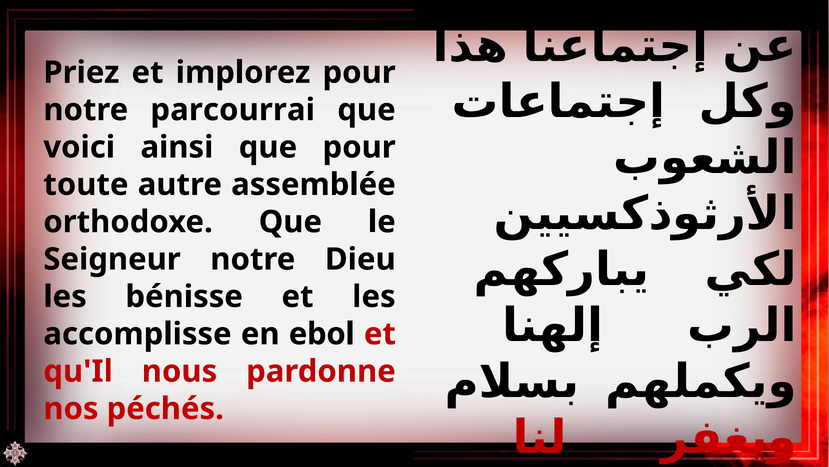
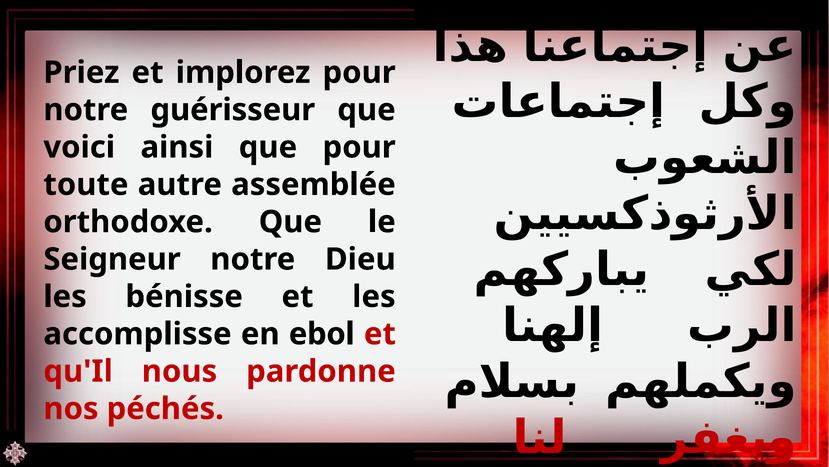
parcourrai: parcourrai -> guérisseur (233, 110)
